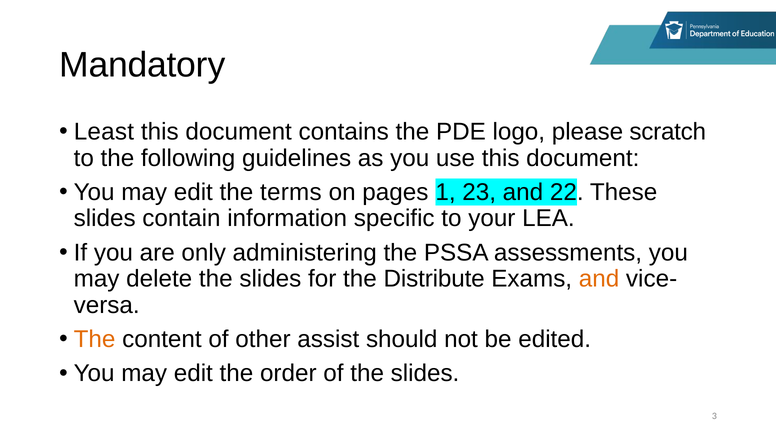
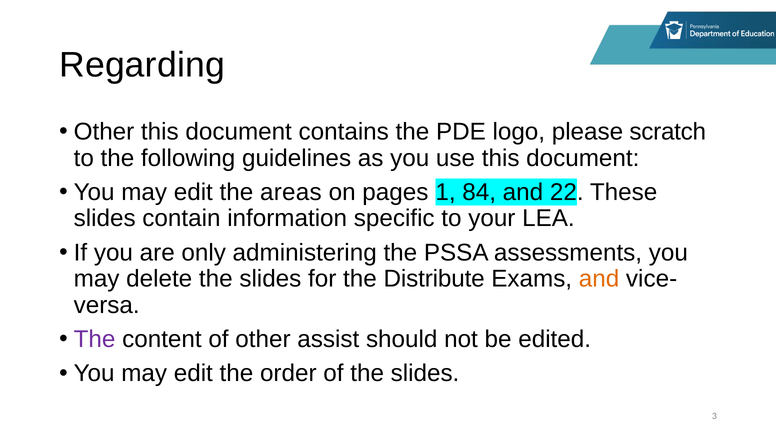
Mandatory: Mandatory -> Regarding (142, 65)
Least: Least -> Other (104, 132)
terms: terms -> areas (291, 193)
23: 23 -> 84 (479, 193)
The colour: orange -> purple (95, 340)
